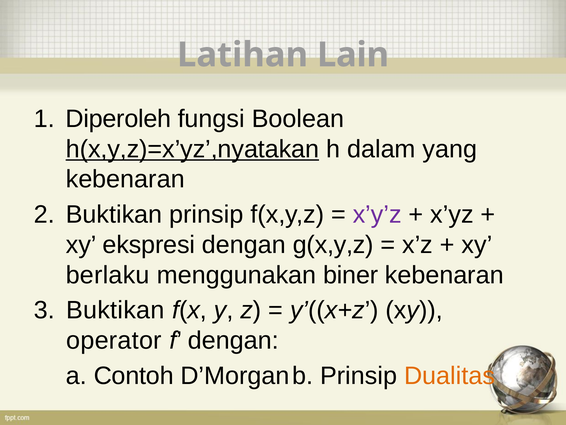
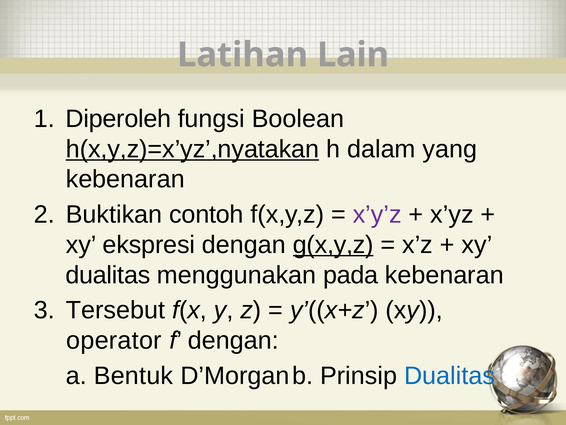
Buktikan prinsip: prinsip -> contoh (206, 214)
g(x,y,z underline: none -> present (333, 245)
berlaku: berlaku -> dualitas (108, 275)
biner: biner -> pada (351, 275)
Buktikan: Buktikan -> Tersebut (115, 310)
Contoh: Contoh -> Bentuk (133, 375)
Dualitas colour: orange -> blue (449, 375)
